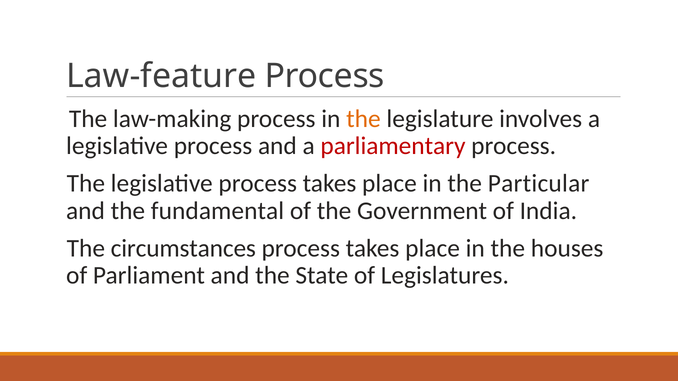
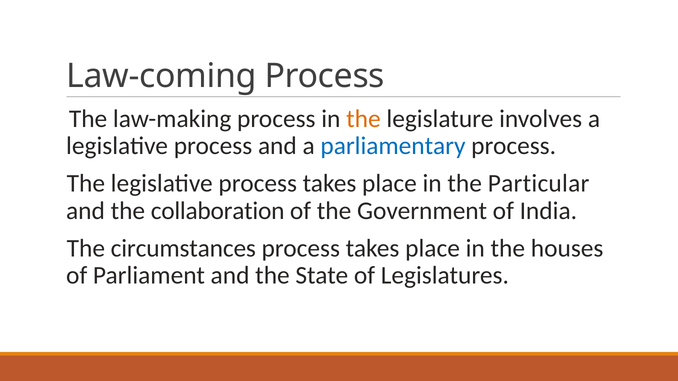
Law-feature: Law-feature -> Law-coming (161, 76)
parliamentary colour: red -> blue (393, 146)
fundamental: fundamental -> collaboration (218, 211)
